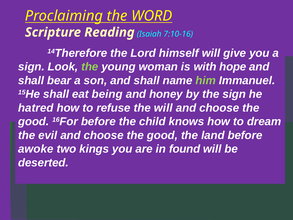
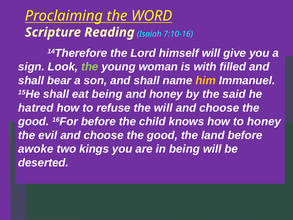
hope: hope -> filled (233, 67)
him colour: light green -> yellow (206, 80)
the sign: sign -> said (234, 94)
to dream: dream -> honey (264, 121)
in found: found -> being (184, 149)
